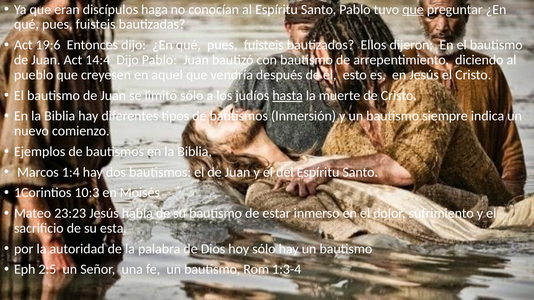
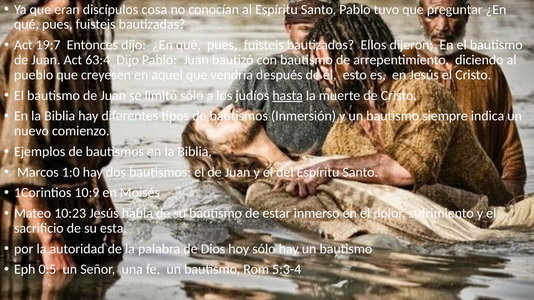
haga: haga -> cosa (154, 9)
que underline: present -> none (413, 9)
19:6: 19:6 -> 19:7 (48, 45)
14:4: 14:4 -> 63:4 (98, 60)
1:4: 1:4 -> 1:0 (71, 172)
10:3: 10:3 -> 10:9 (87, 193)
23:23: 23:23 -> 10:23 (70, 214)
2:5: 2:5 -> 0:5 (47, 270)
1:3-4: 1:3-4 -> 5:3-4 (287, 270)
